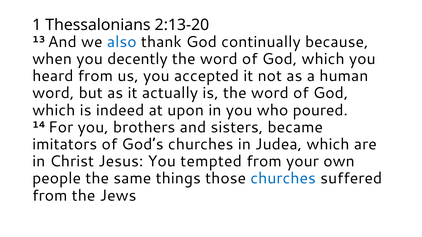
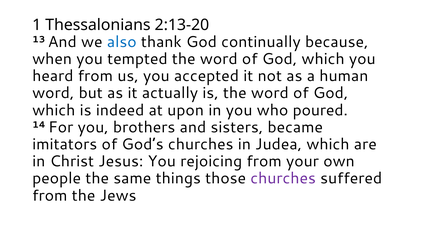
decently: decently -> tempted (137, 59)
tempted: tempted -> rejoicing (211, 162)
churches colour: blue -> purple (283, 179)
